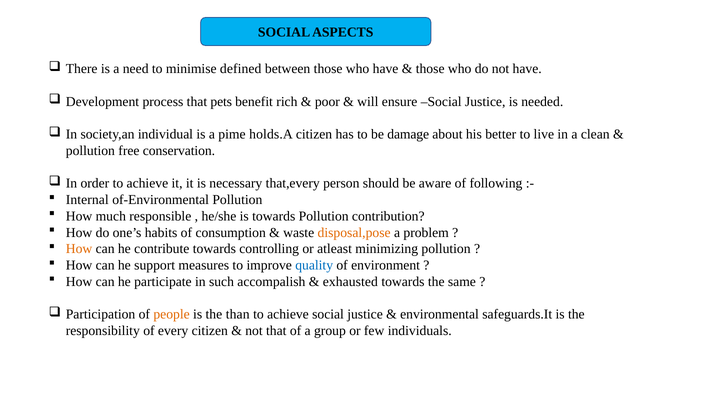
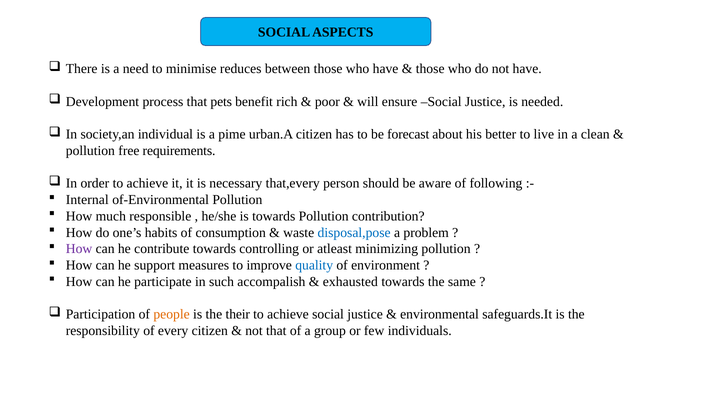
defined: defined -> reduces (241, 69)
holds.A: holds.A -> urban.A (271, 134)
damage: damage -> forecast (408, 134)
conservation: conservation -> requirements (179, 151)
disposal,pose colour: orange -> blue (354, 233)
How colour: orange -> purple (79, 249)
than: than -> their (238, 314)
